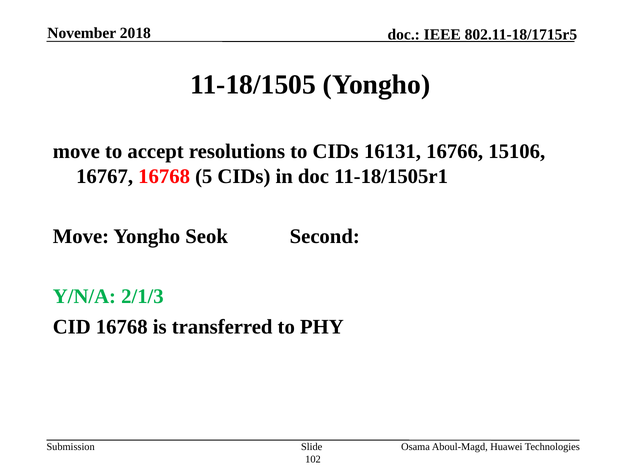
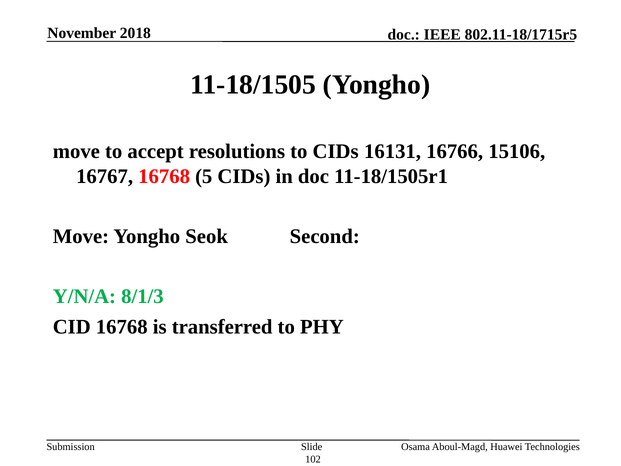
2/1/3: 2/1/3 -> 8/1/3 (142, 296)
